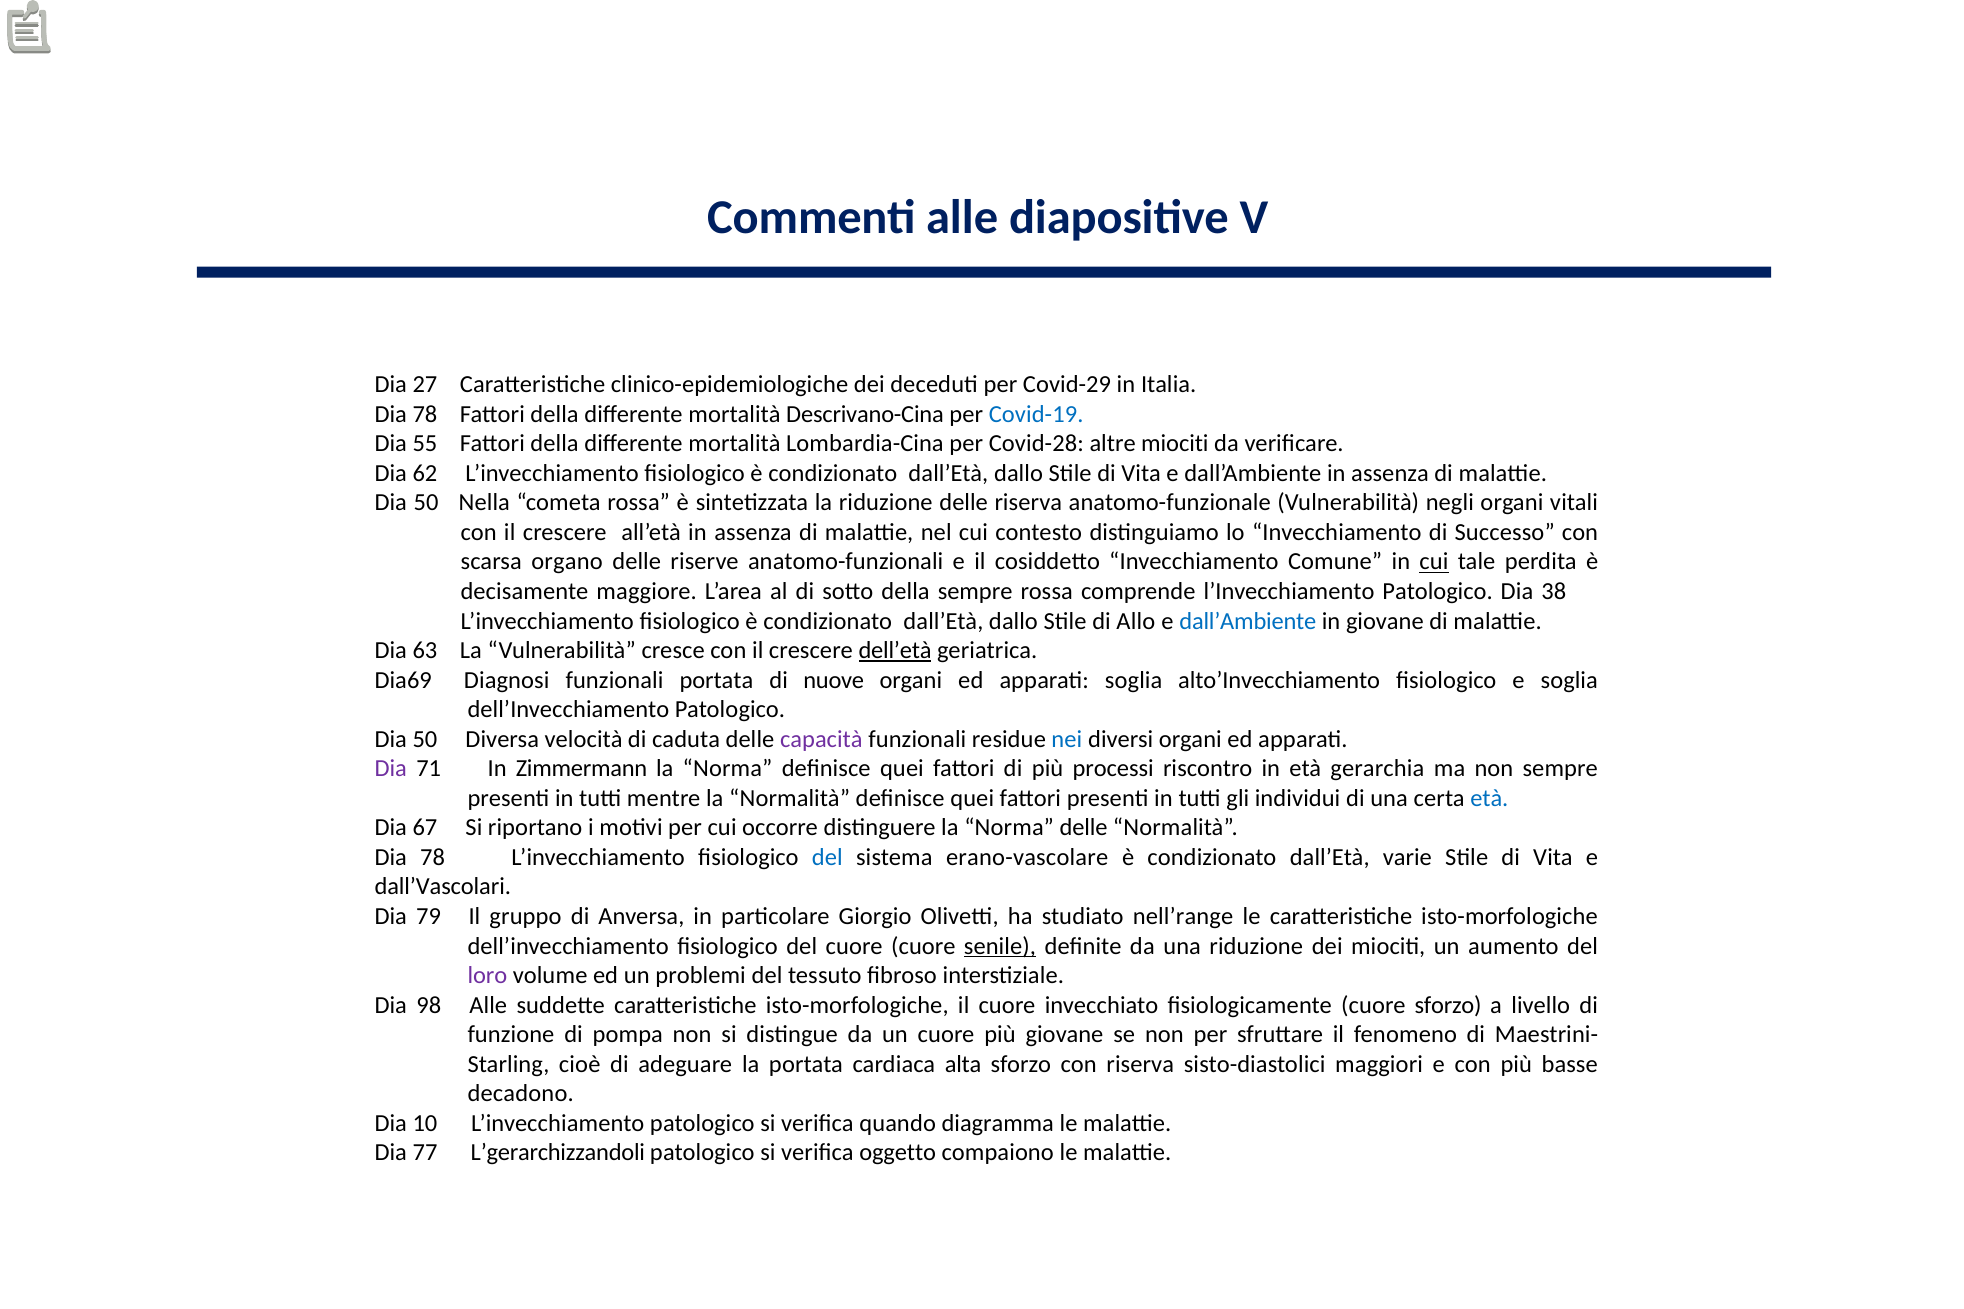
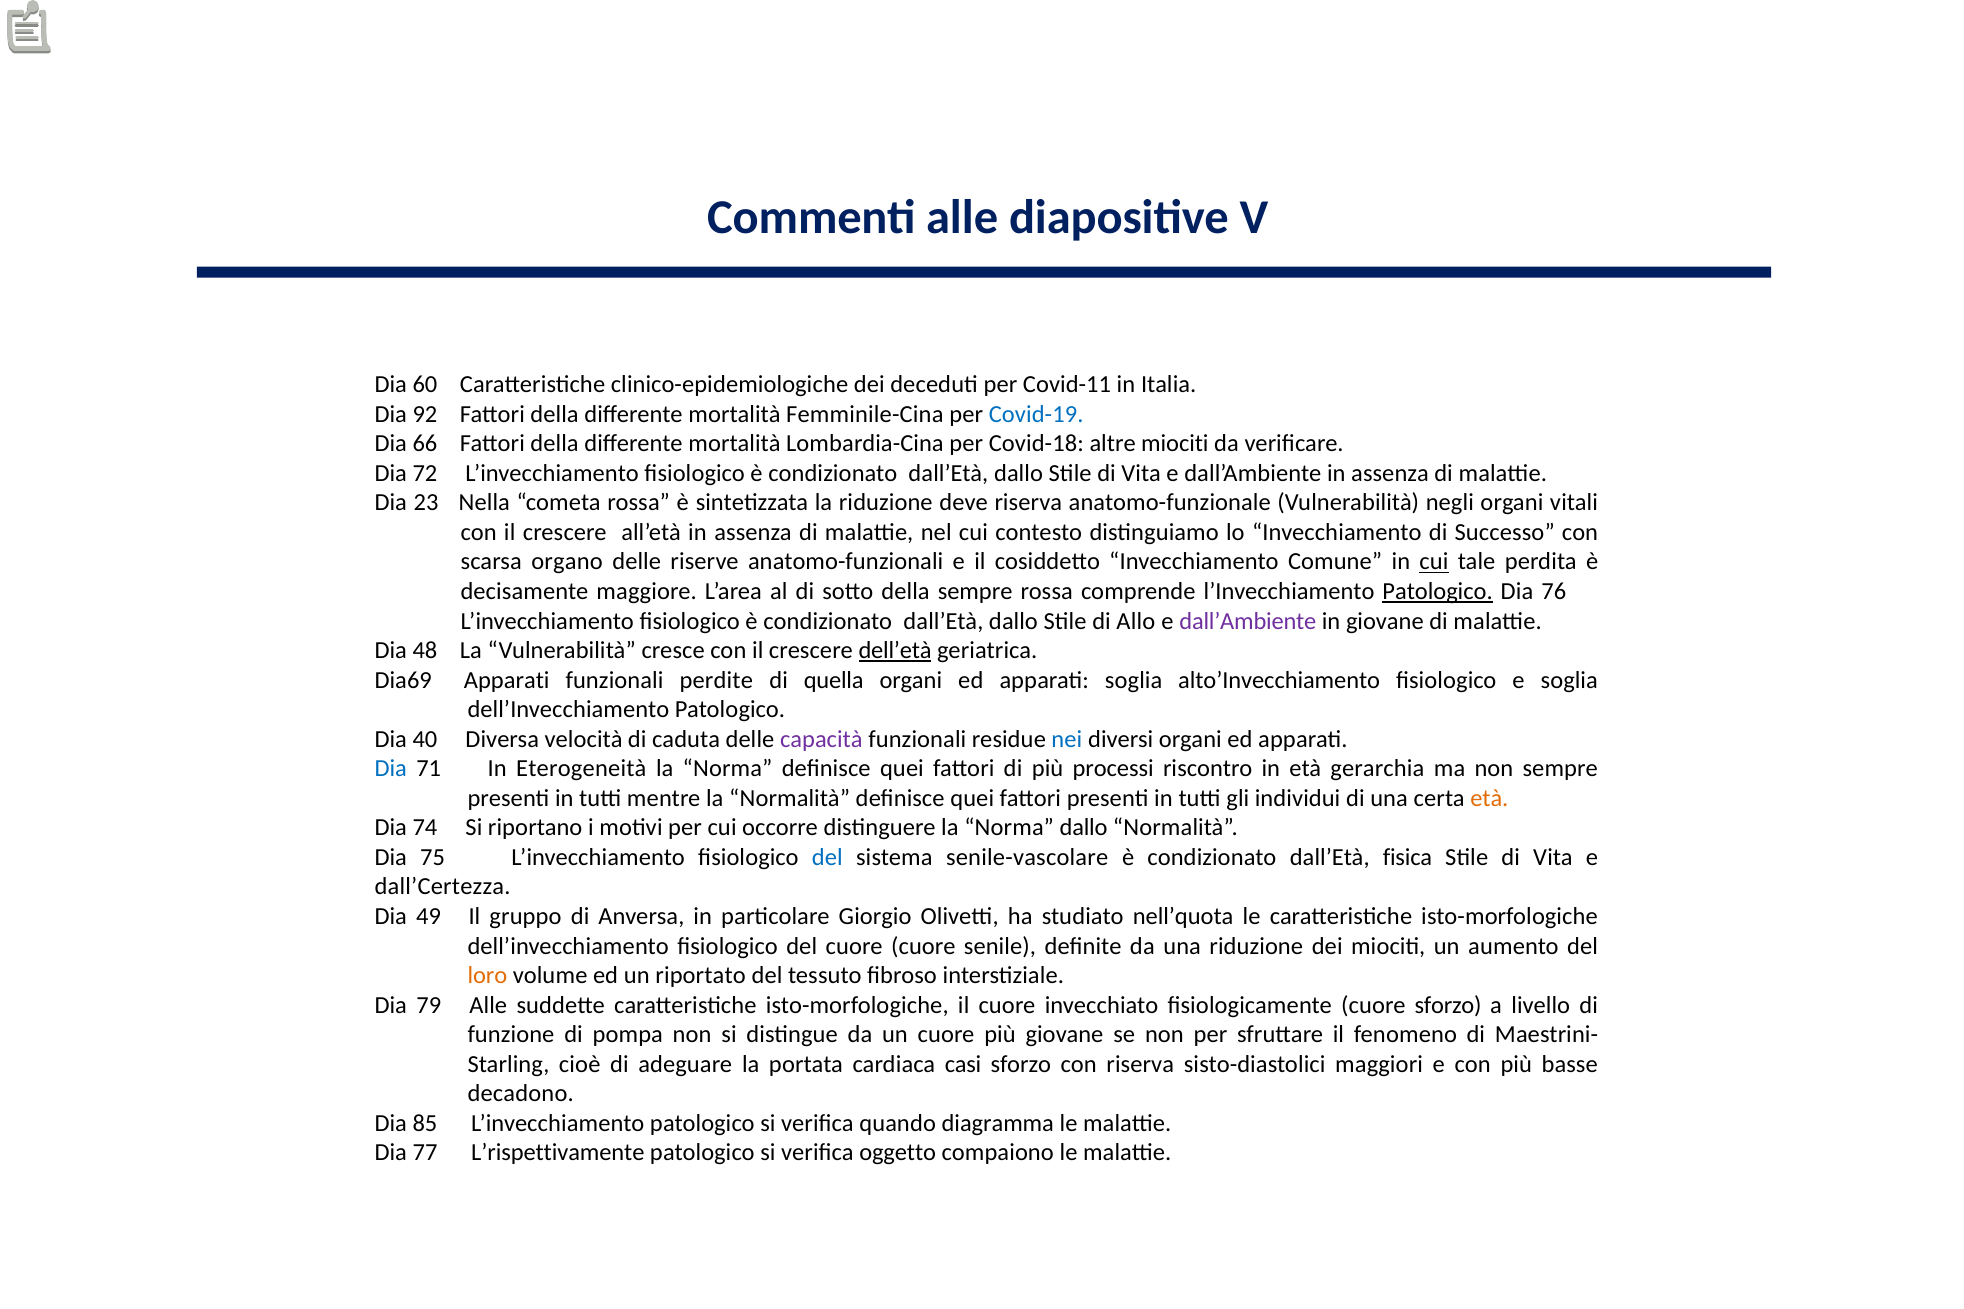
27: 27 -> 60 (425, 385)
Covid-29: Covid-29 -> Covid-11 (1067, 385)
78: 78 -> 92 (425, 414)
Descrivano-Cina: Descrivano-Cina -> Femminile-Cina (865, 414)
55: 55 -> 66 (425, 444)
Covid-28: Covid-28 -> Covid-18 (1036, 444)
62: 62 -> 72 (425, 473)
50: 50 -> 23 (426, 503)
riduzione delle: delle -> deve (964, 503)
Patologico underline: none -> present (1438, 592)
38: 38 -> 76 (1554, 592)
dall’Ambiente colour: blue -> purple (1248, 621)
63: 63 -> 48 (425, 651)
Dia69 Diagnosi: Diagnosi -> Apparati (507, 680)
funzionali portata: portata -> perdite (716, 680)
nuove: nuove -> quella (834, 680)
50: 50 -> 40 (425, 739)
Dia colour: purple -> blue (391, 769)
Zimmermann: Zimmermann -> Eterogeneità (581, 769)
età colour: blue -> orange (1489, 798)
67: 67 -> 74 (425, 828)
Norma delle: delle -> dallo (1084, 828)
78: 78 -> 75 (433, 858)
erano-vascolare: erano-vascolare -> senile-vascolare (1027, 858)
varie: varie -> fisica (1407, 858)
dall’Vascolari: dall’Vascolari -> dall’Certezza (443, 887)
79: 79 -> 49 (429, 917)
nell’range: nell’range -> nell’quota (1183, 917)
senile underline: present -> none (1000, 946)
loro colour: purple -> orange (487, 976)
problemi: problemi -> riportato (701, 976)
98: 98 -> 79 (429, 1005)
alta: alta -> casi (963, 1064)
10: 10 -> 85 (425, 1124)
L’gerarchizzandoli: L’gerarchizzandoli -> L’rispettivamente (558, 1153)
